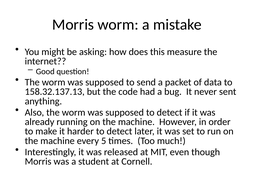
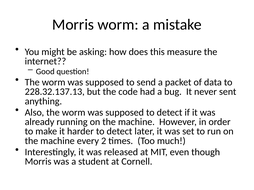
158.32.137.13: 158.32.137.13 -> 228.32.137.13 (55, 92)
5: 5 -> 2 (104, 141)
